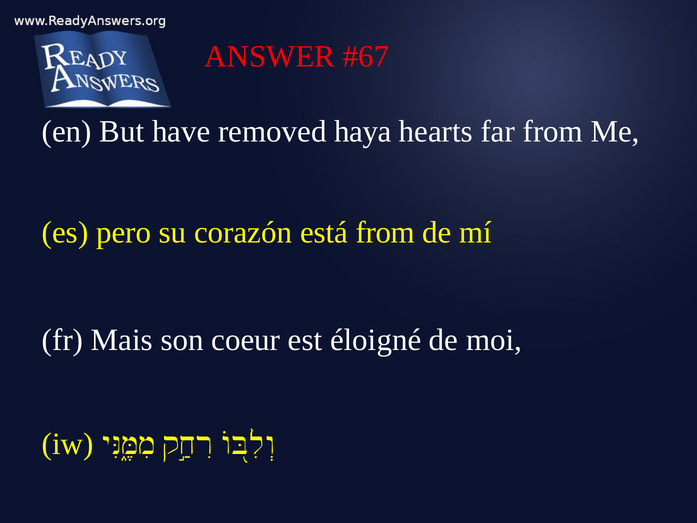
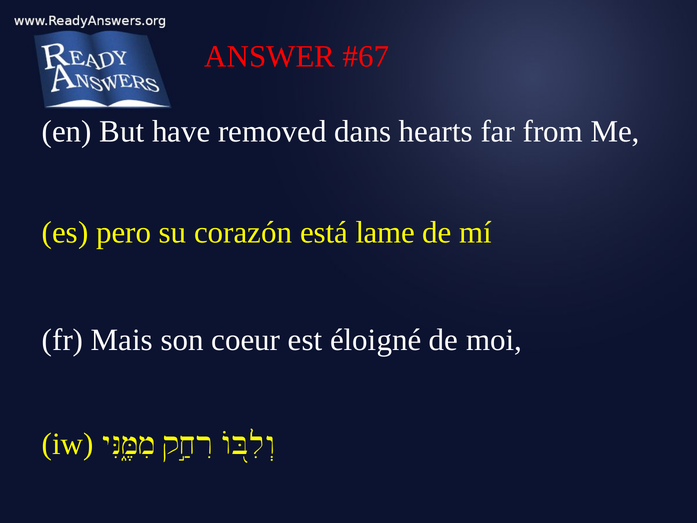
haya: haya -> dans (363, 132)
está from: from -> lame (385, 233)
